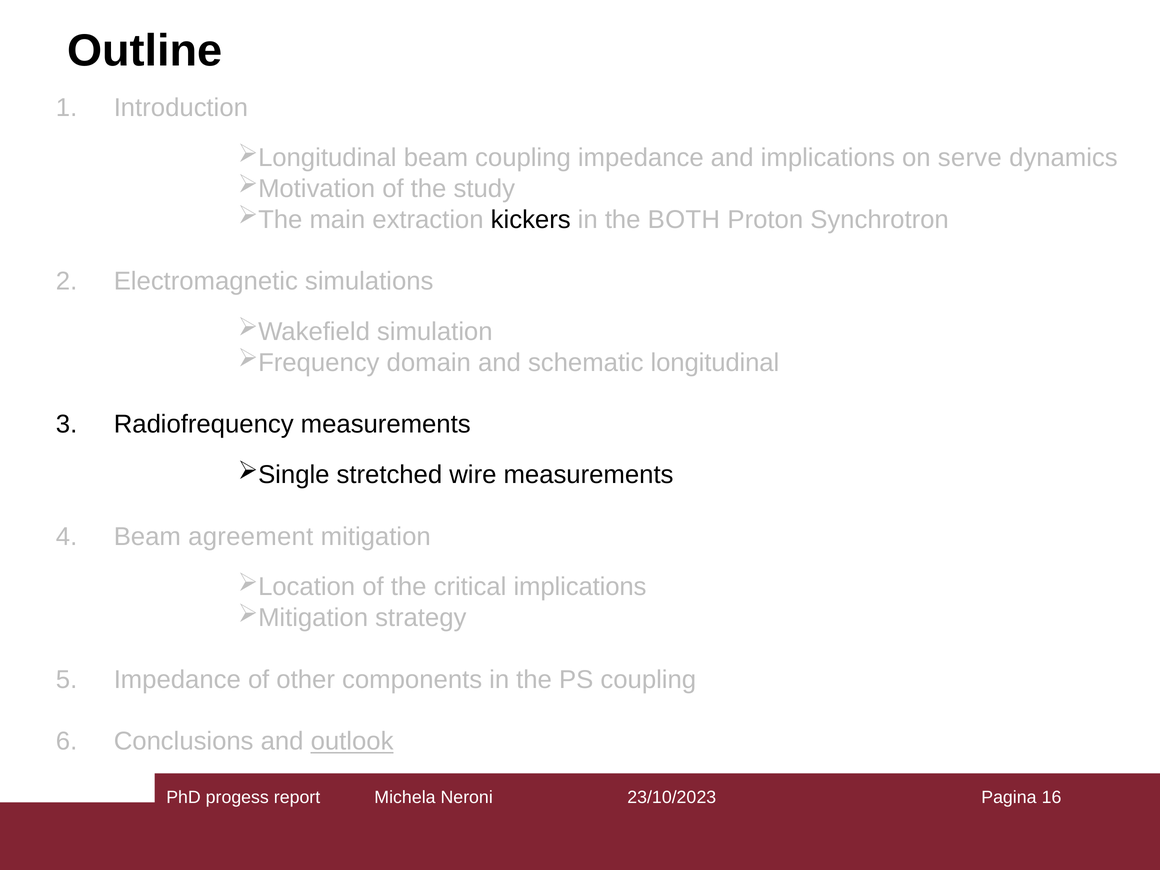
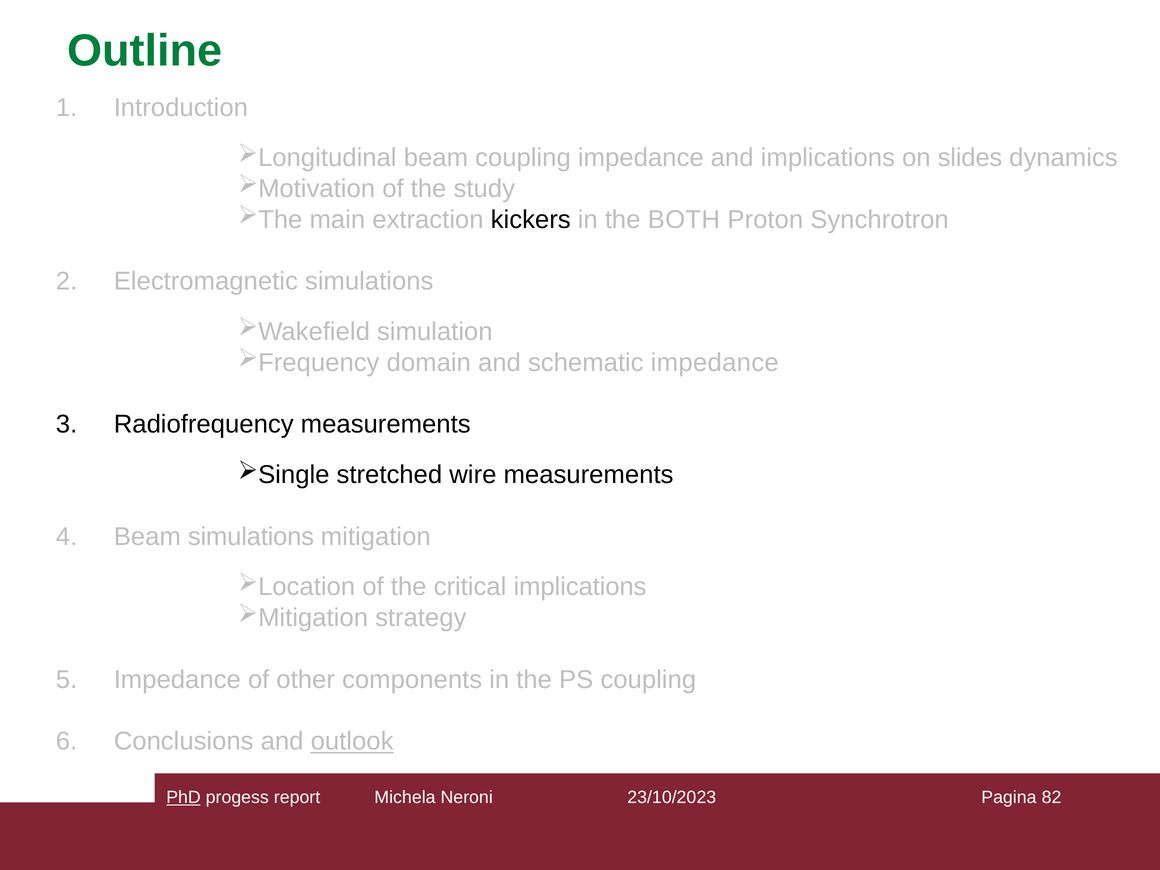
Outline colour: black -> green (145, 51)
serve: serve -> slides (970, 158)
schematic longitudinal: longitudinal -> impedance (715, 363)
Beam agreement: agreement -> simulations (251, 537)
PhD underline: none -> present (183, 797)
16: 16 -> 82 (1052, 797)
